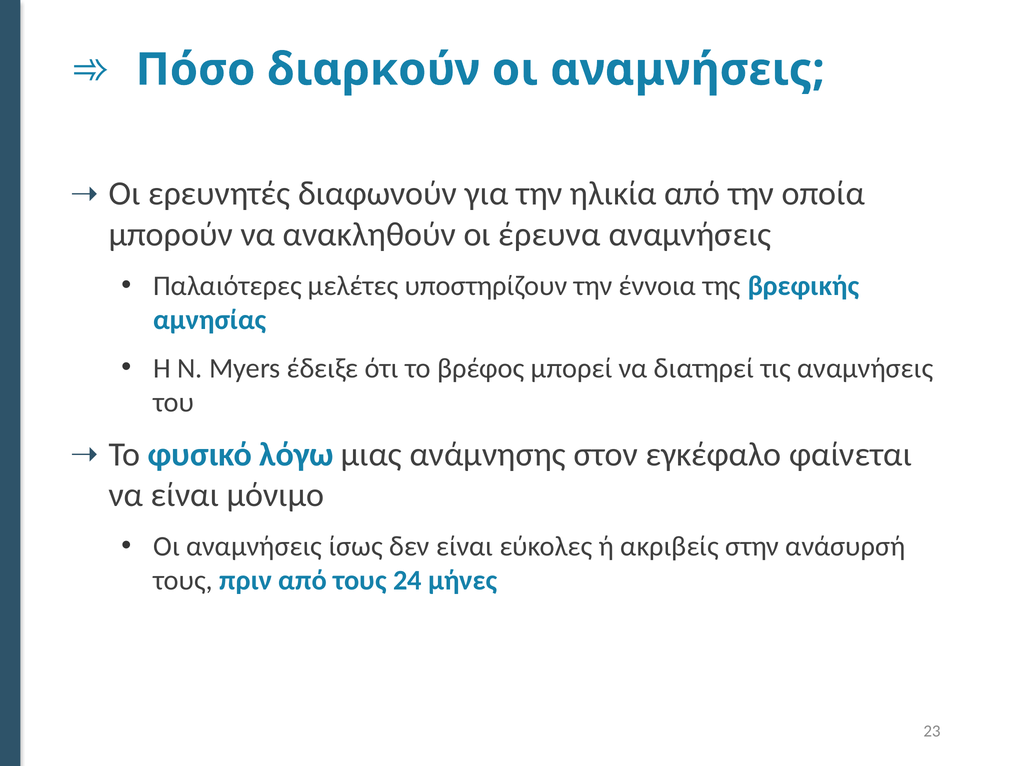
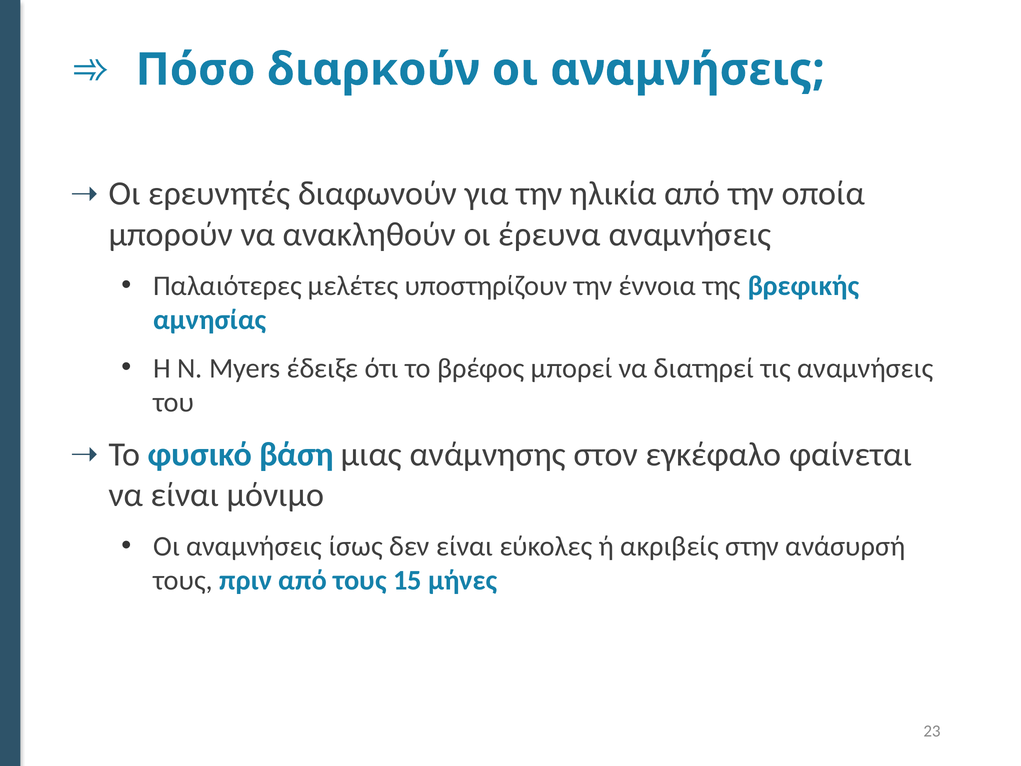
λόγω: λόγω -> βάση (297, 454)
24: 24 -> 15 (407, 580)
